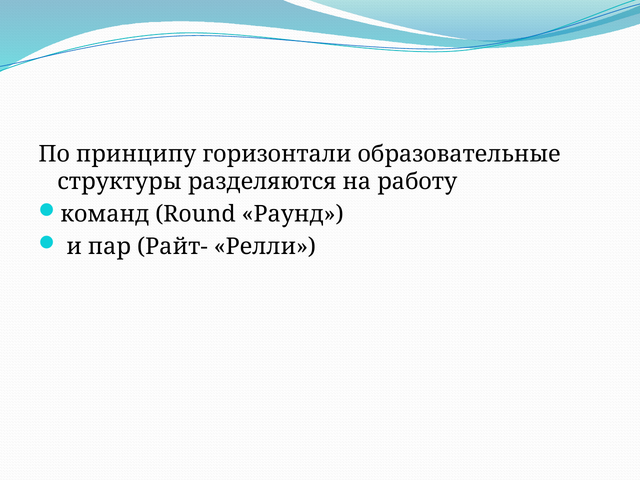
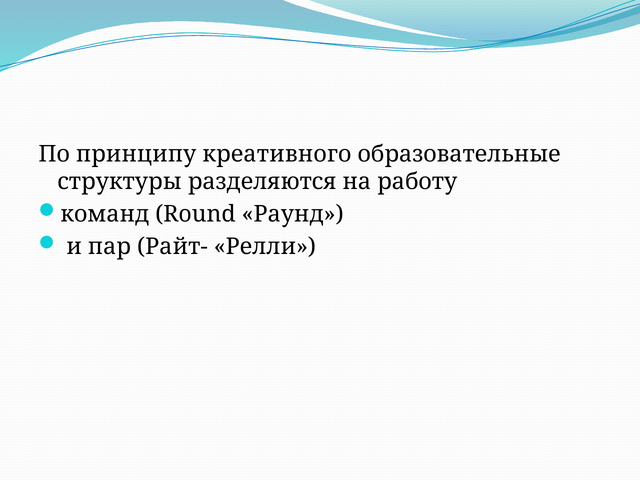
горизонтали: горизонтали -> креативного (277, 154)
